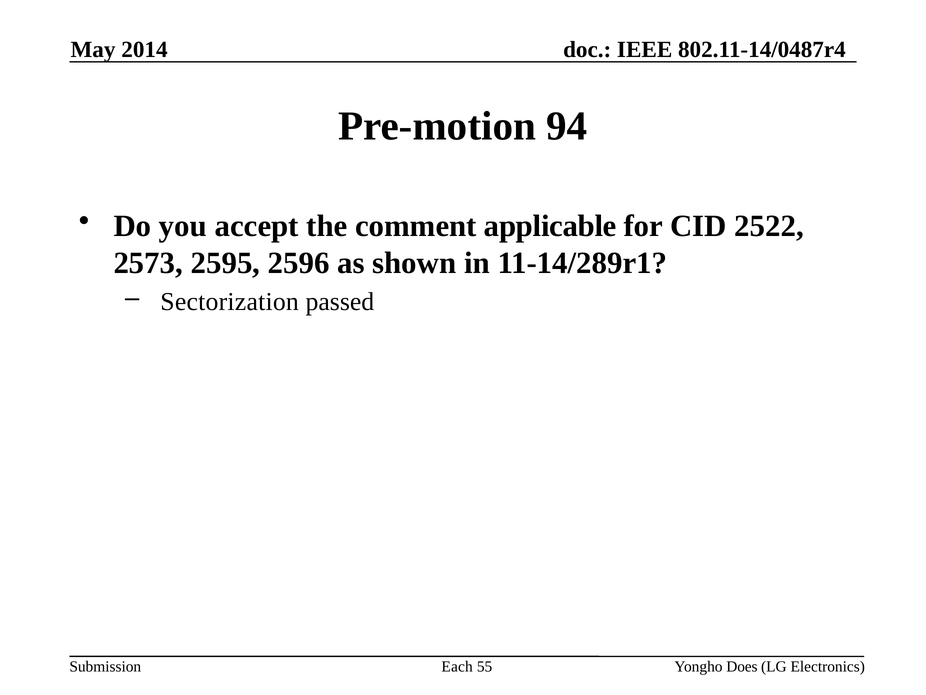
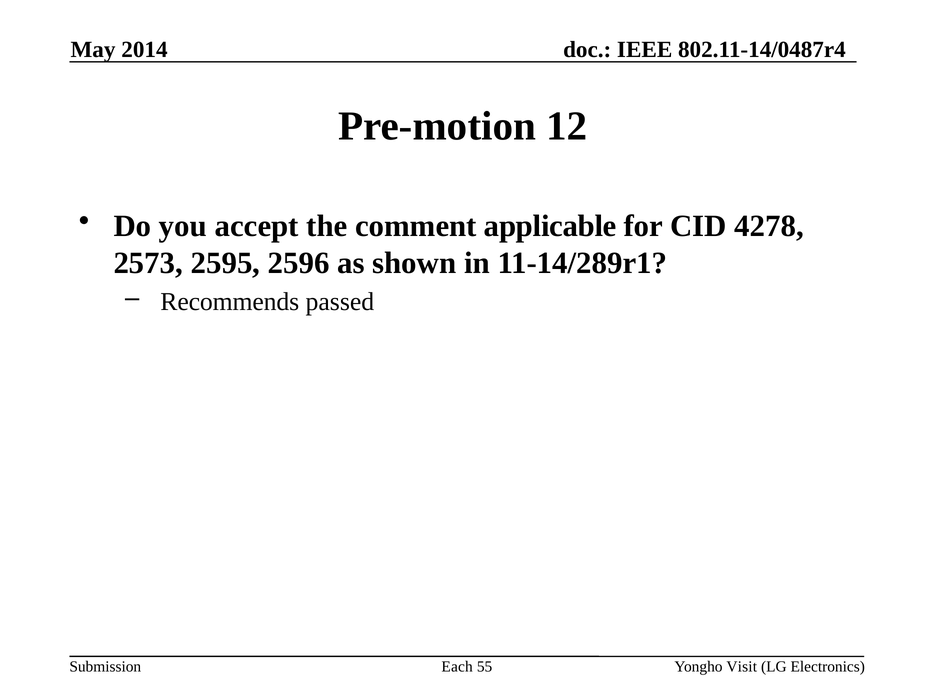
94: 94 -> 12 (567, 126)
2522: 2522 -> 4278 (769, 226)
Sectorization: Sectorization -> Recommends (230, 302)
Does: Does -> Visit (742, 666)
